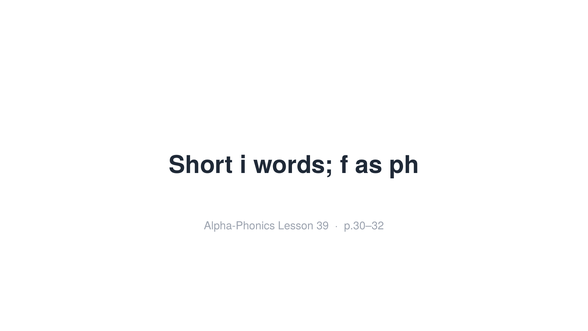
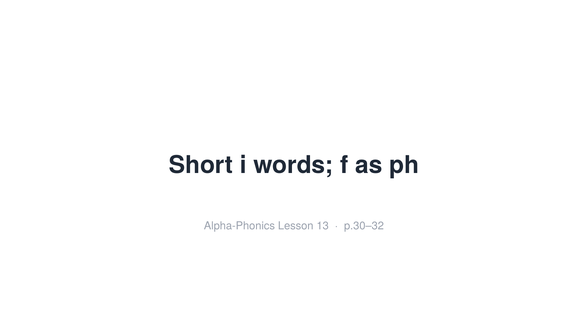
39: 39 -> 13 (323, 226)
